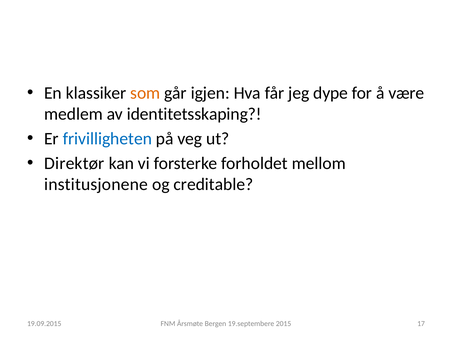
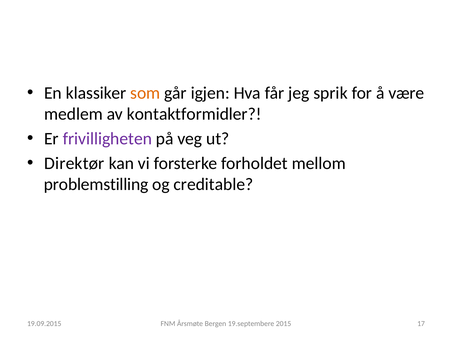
dype: dype -> sprik (331, 93)
identitetsskaping: identitetsskaping -> kontaktformidler (194, 114)
frivilligheten colour: blue -> purple (107, 139)
institusjonene: institusjonene -> problemstilling (96, 184)
